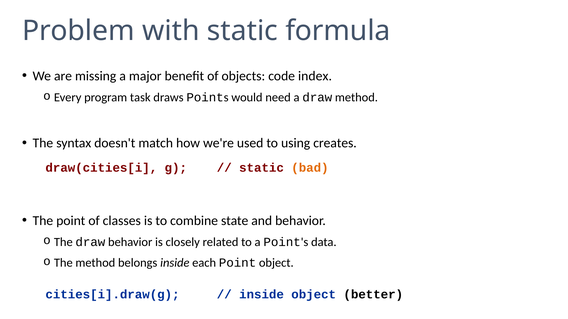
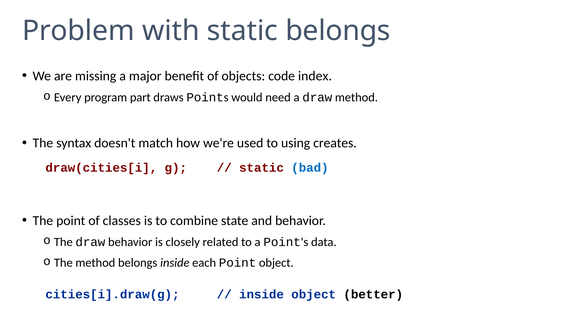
static formula: formula -> belongs (338, 31)
task: task -> part (140, 98)
bad colour: orange -> blue (310, 168)
